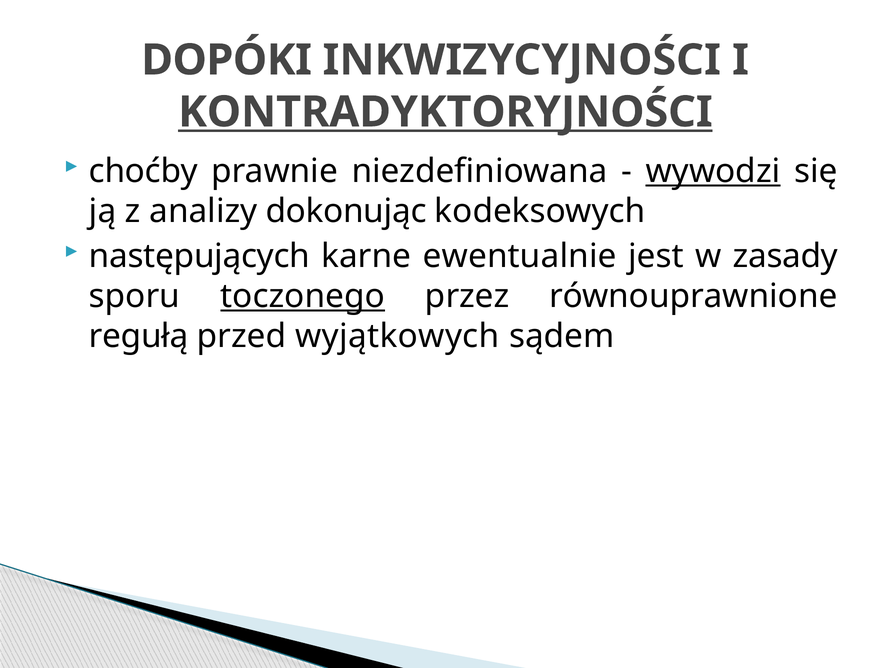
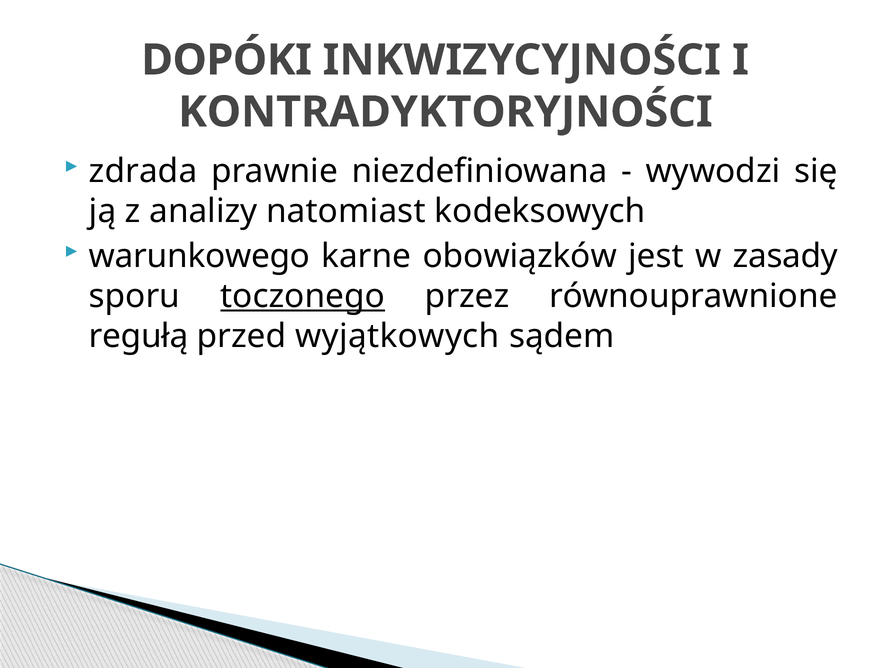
KONTRADYKTORYJNOŚCI underline: present -> none (445, 112)
choćby: choćby -> zdrada (143, 171)
wywodzi underline: present -> none (713, 171)
dokonując: dokonując -> natomiast (346, 211)
następujących: następujących -> warunkowego (200, 256)
ewentualnie: ewentualnie -> obowiązków (520, 256)
